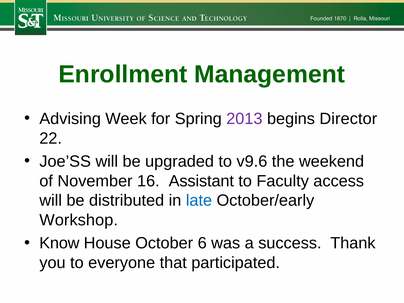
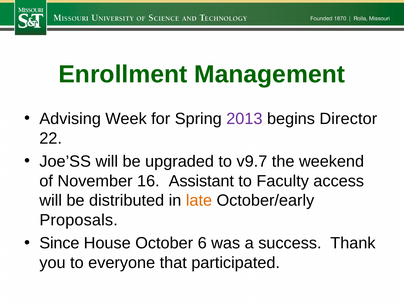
v9.6: v9.6 -> v9.7 (252, 161)
late colour: blue -> orange (199, 201)
Workshop: Workshop -> Proposals (79, 220)
Know: Know -> Since (59, 243)
